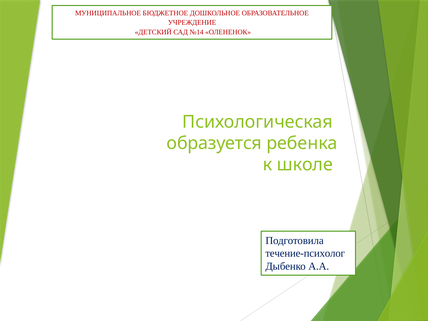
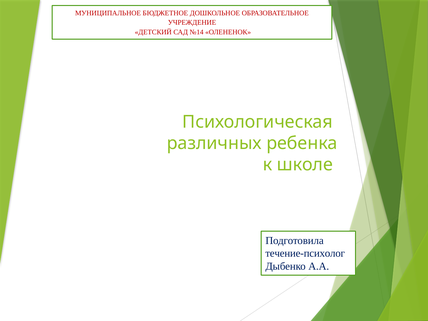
образуется: образуется -> различных (214, 143)
